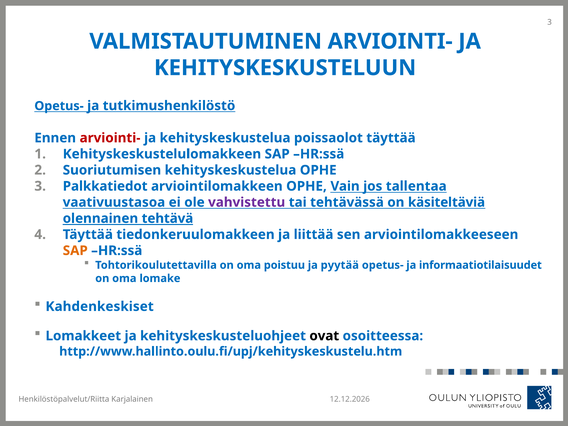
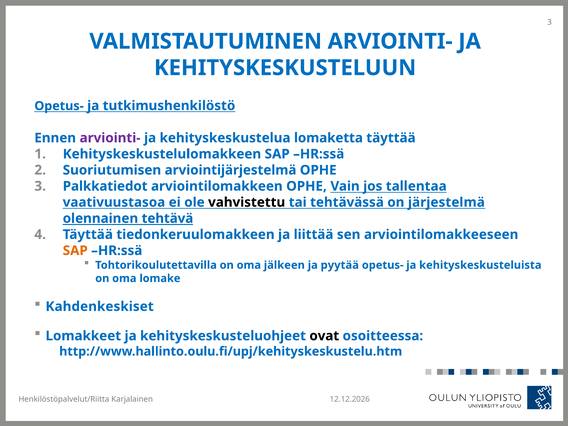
arviointi- colour: red -> purple (110, 138)
poissaolot: poissaolot -> lomaketta (328, 138)
Suoriutumisen kehityskeskustelua: kehityskeskustelua -> arviointijärjestelmä (231, 170)
vahvistettu colour: purple -> black (247, 202)
käsiteltäviä: käsiteltäviä -> järjestelmä (446, 202)
poistuu: poistuu -> jälkeen (284, 265)
informaatiotilaisuudet: informaatiotilaisuudet -> kehityskeskusteluista (480, 265)
